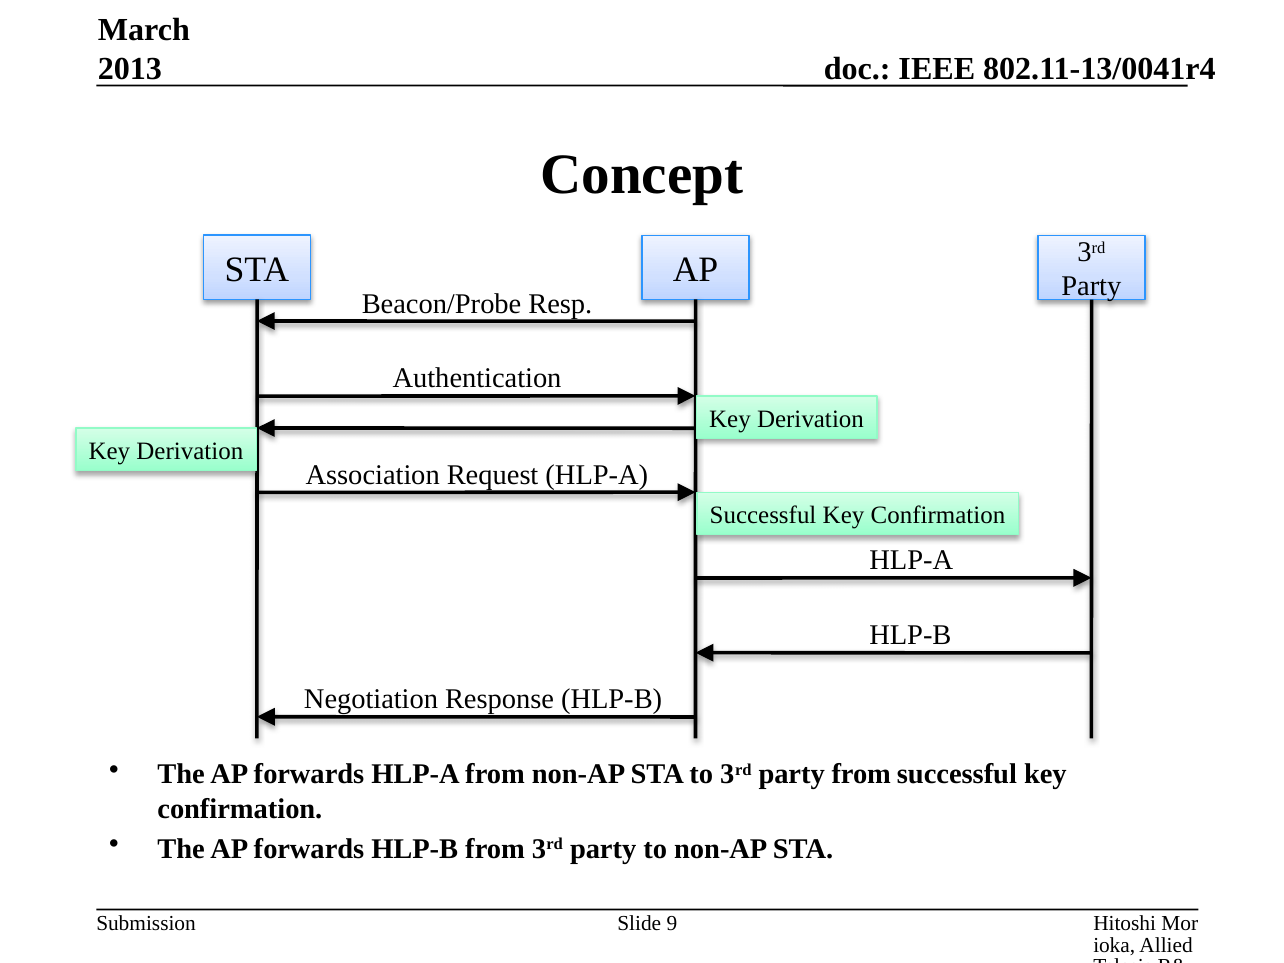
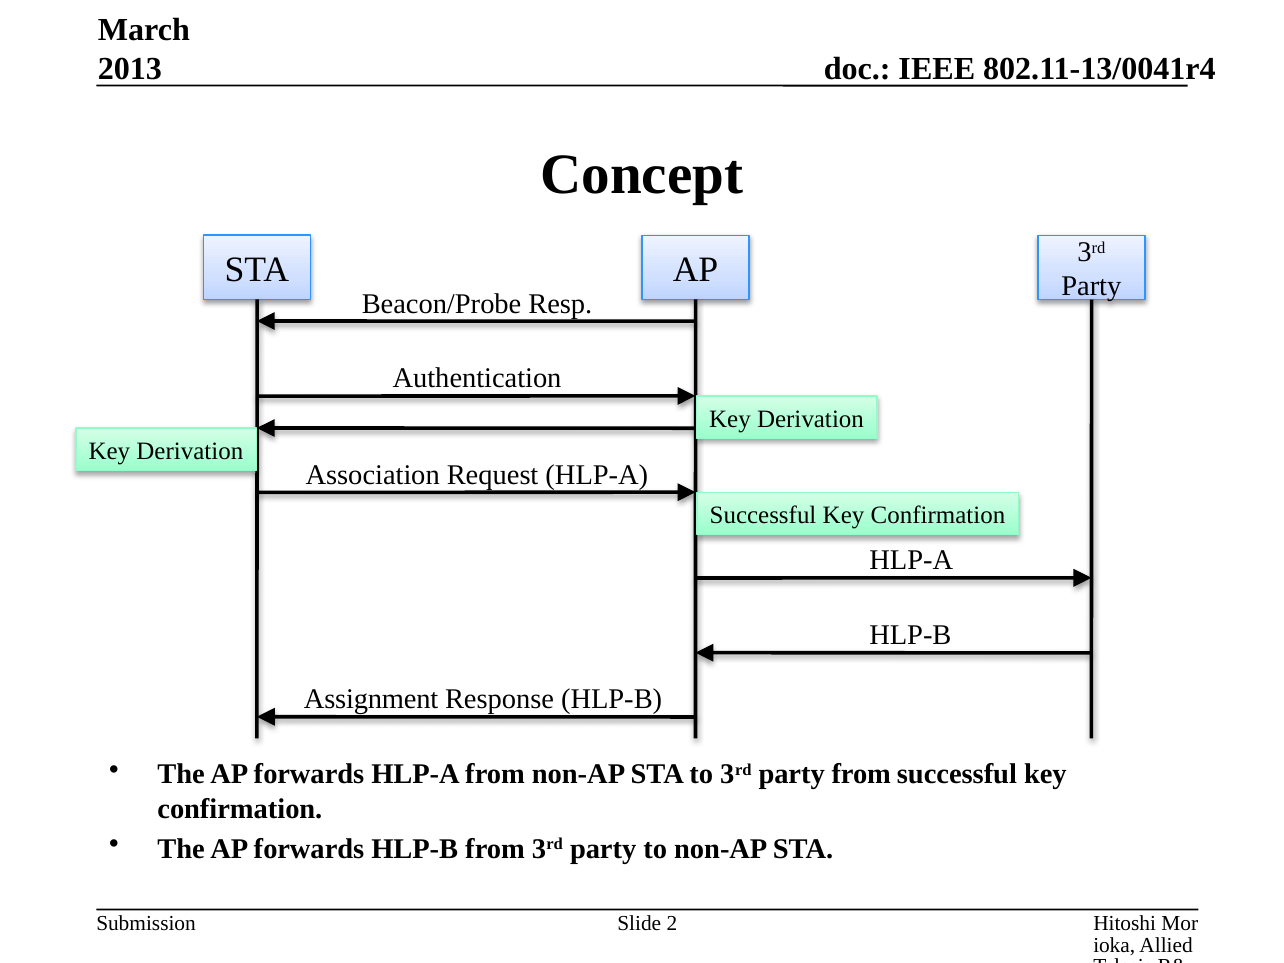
Negotiation: Negotiation -> Assignment (371, 700)
9: 9 -> 2 (672, 924)
